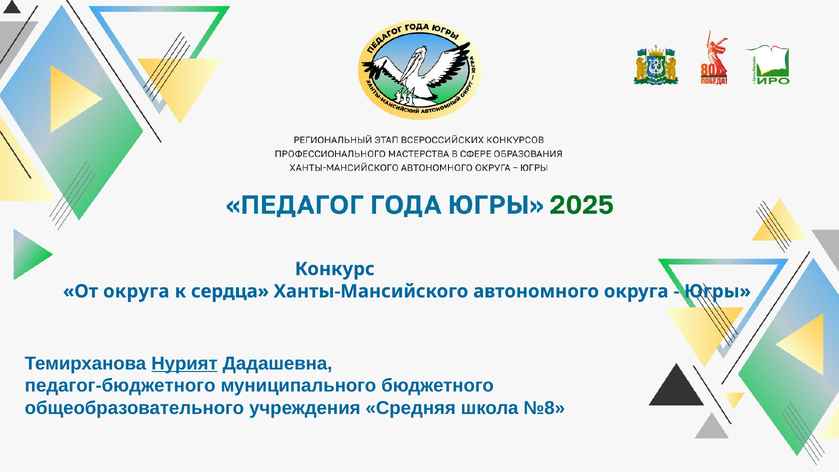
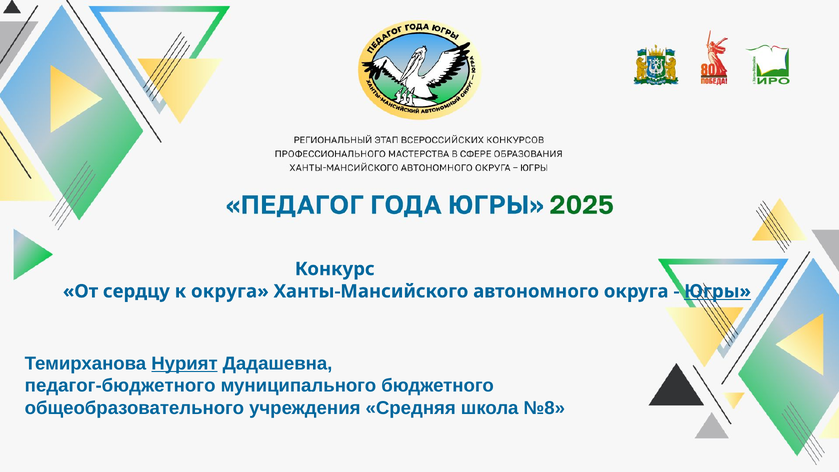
От округа: округа -> сердцу (136, 291)
к сердца: сердца -> округа (230, 291)
Югры underline: none -> present (718, 291)
